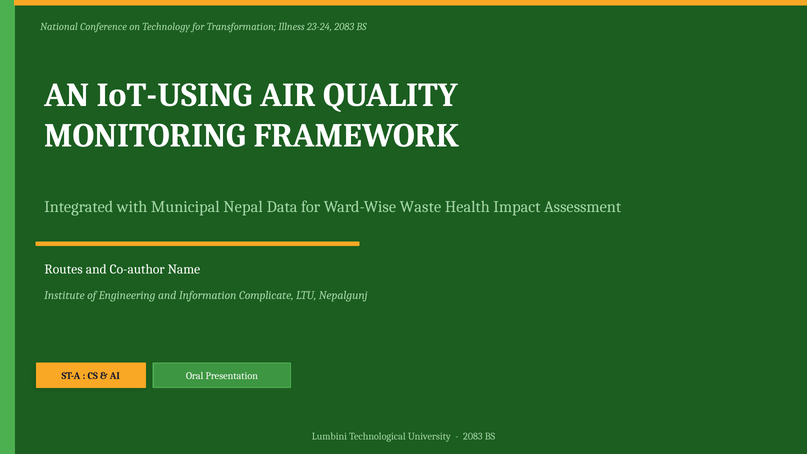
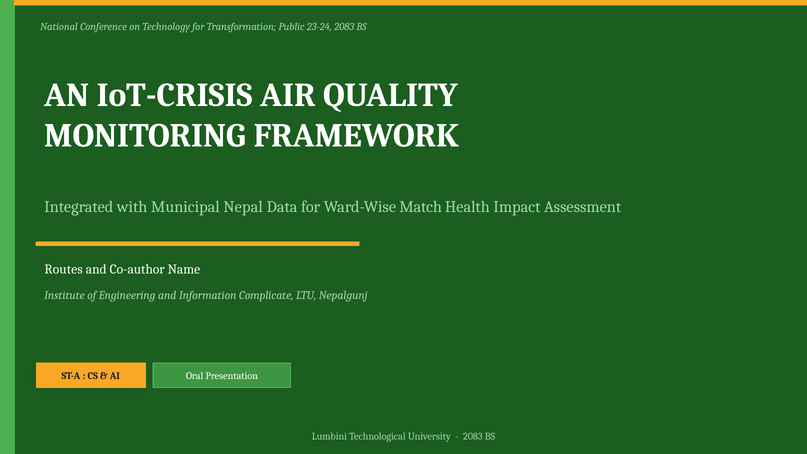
Illness: Illness -> Public (291, 27)
IoT-USING: IoT-USING -> IoT-CRISIS (175, 95)
Waste: Waste -> Match (421, 207)
